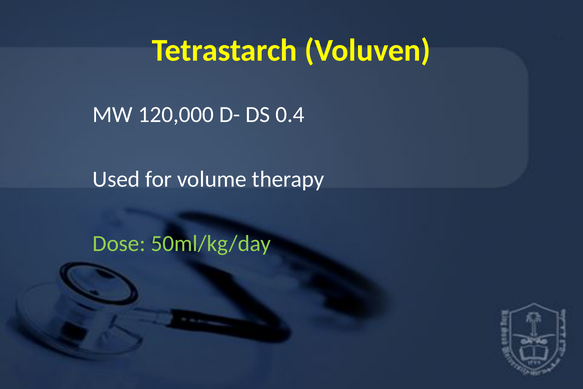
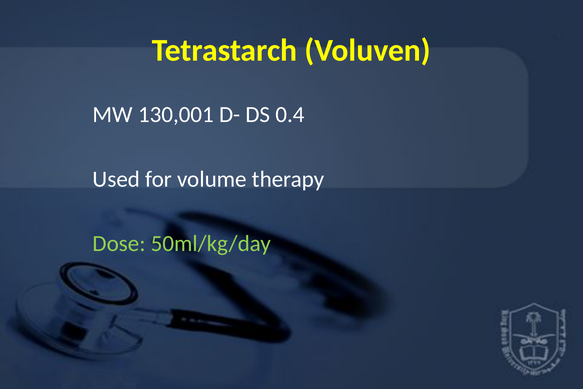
120,000: 120,000 -> 130,001 (176, 114)
